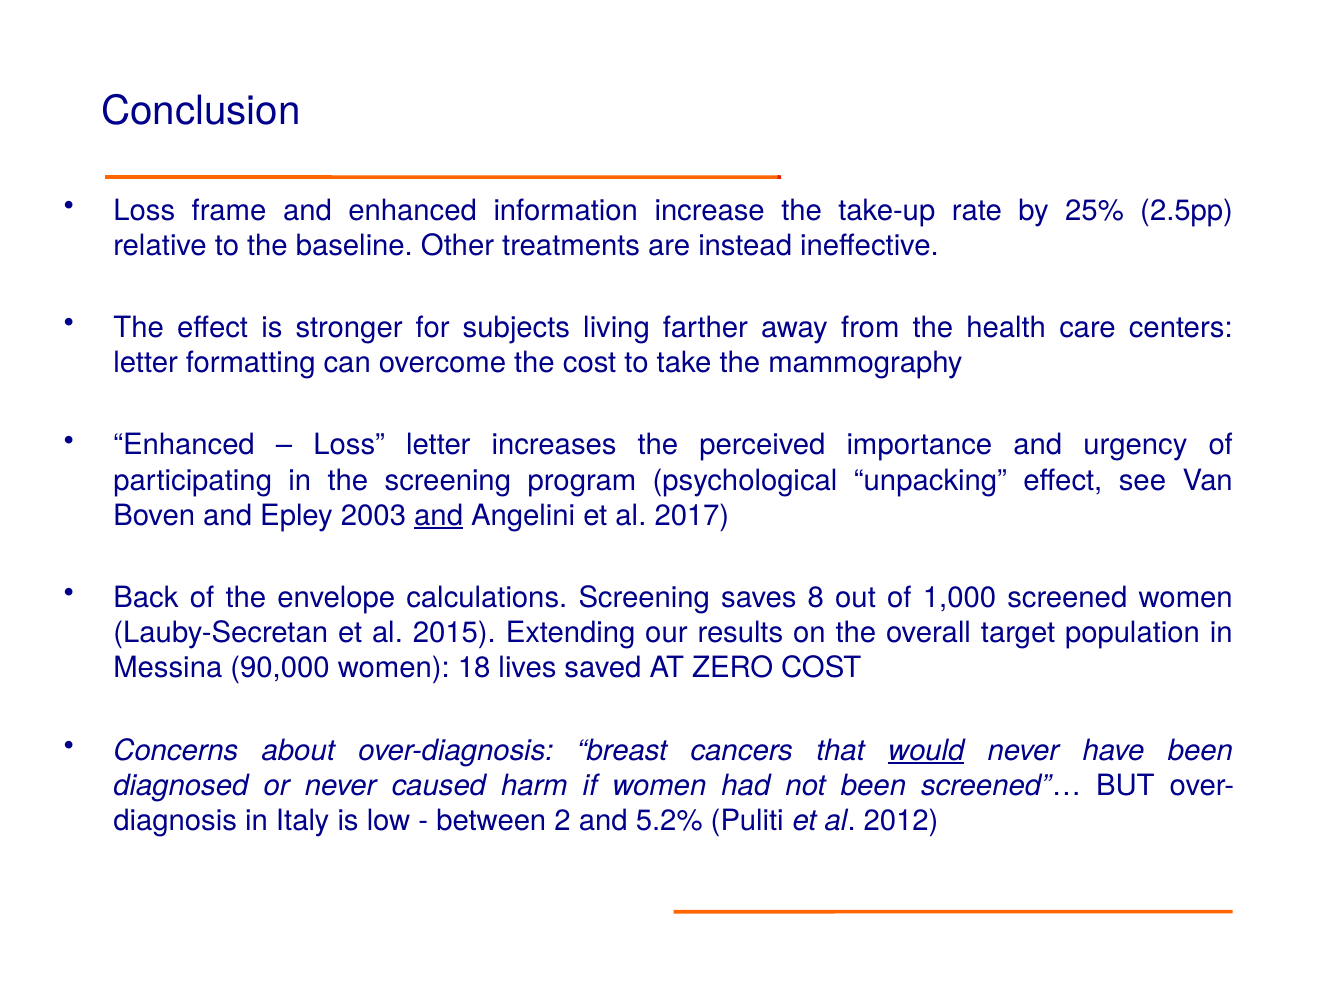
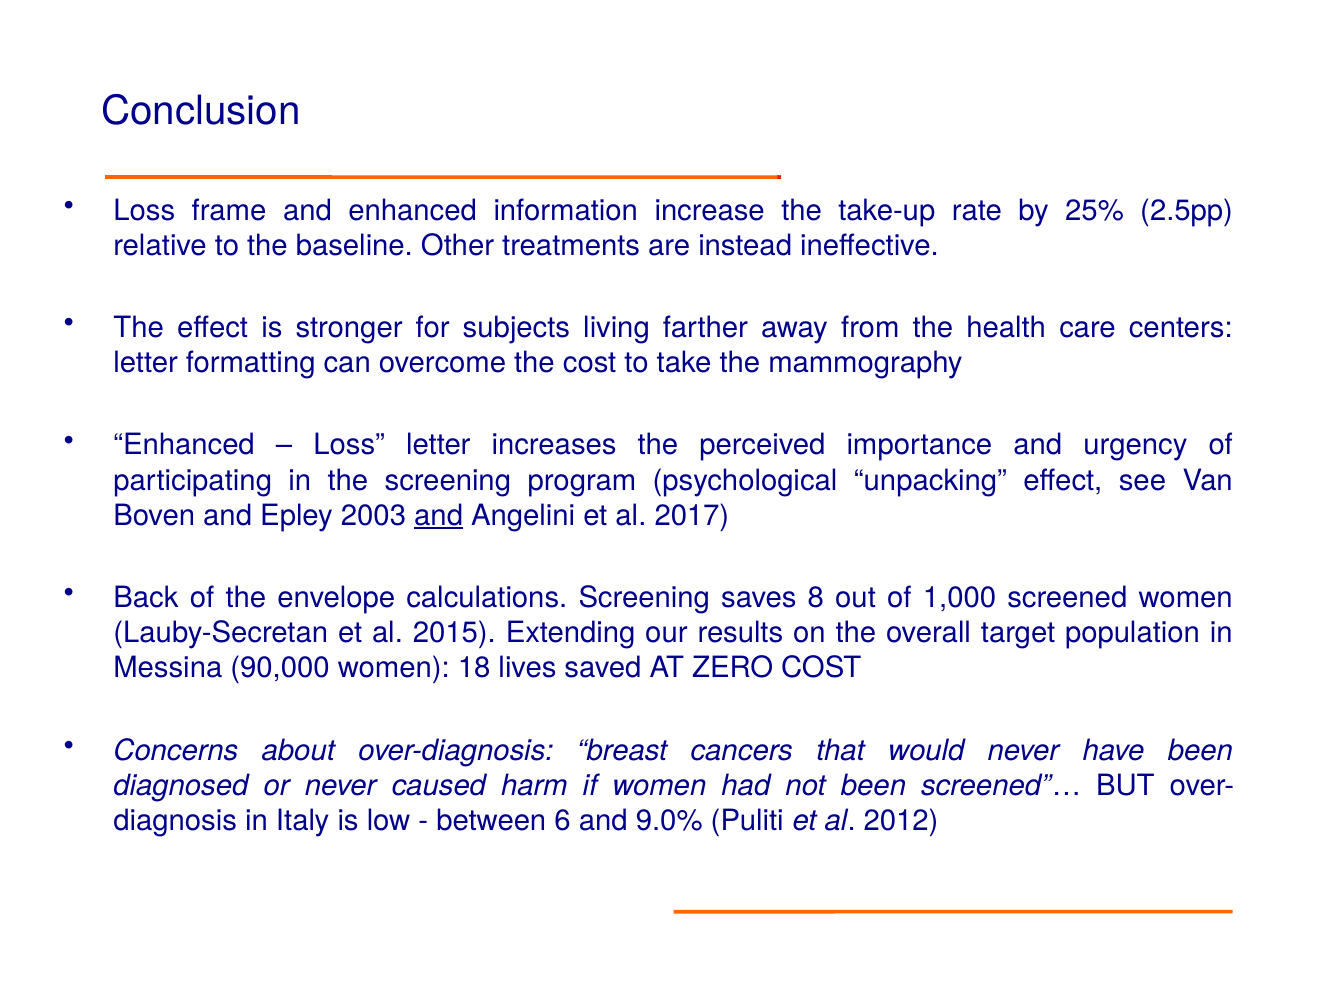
would underline: present -> none (926, 750)
2: 2 -> 6 (563, 821)
5.2%: 5.2% -> 9.0% (669, 821)
